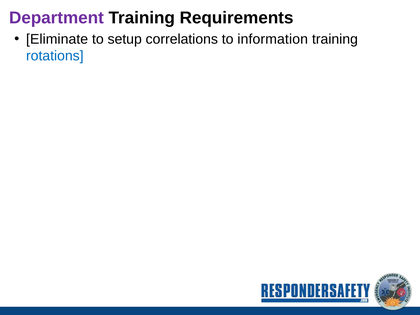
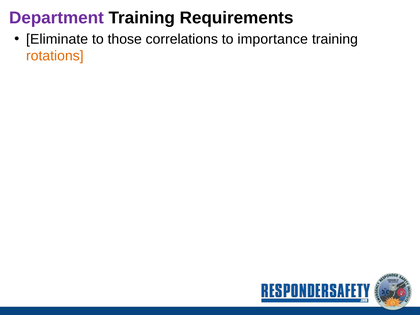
setup: setup -> those (125, 39)
information: information -> importance (273, 39)
rotations colour: blue -> orange (55, 56)
